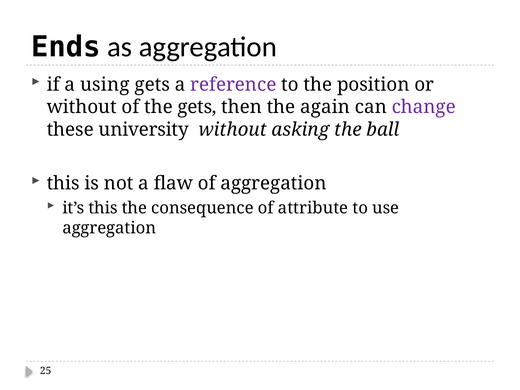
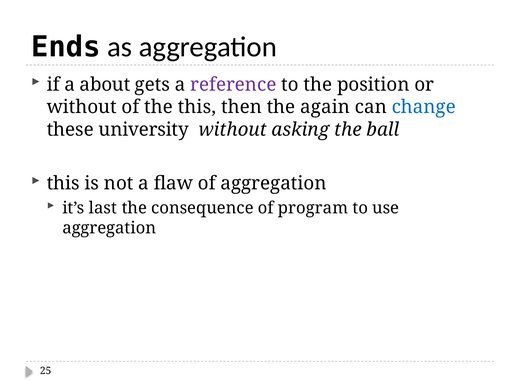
using: using -> about (105, 85)
the gets: gets -> this (197, 107)
change colour: purple -> blue (424, 107)
it’s this: this -> last (103, 208)
attribute: attribute -> program (313, 208)
